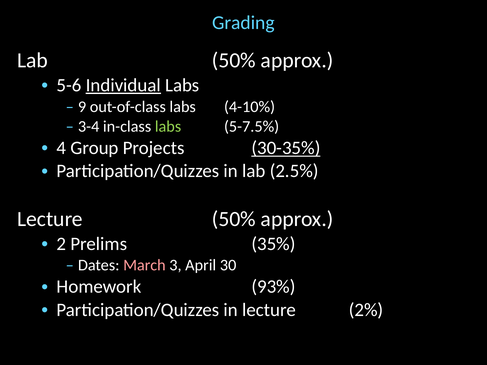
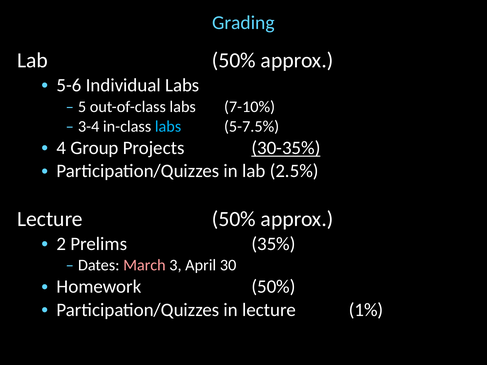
Individual underline: present -> none (123, 85)
9: 9 -> 5 (82, 107)
4-10%: 4-10% -> 7-10% (250, 107)
labs colour: light green -> light blue (168, 127)
Homework 93%: 93% -> 50% (273, 287)
2%: 2% -> 1% (366, 310)
